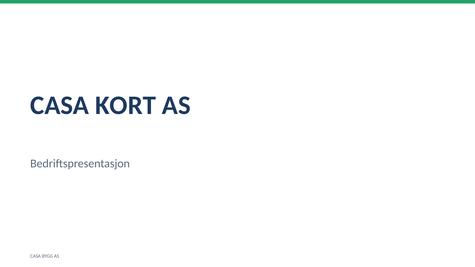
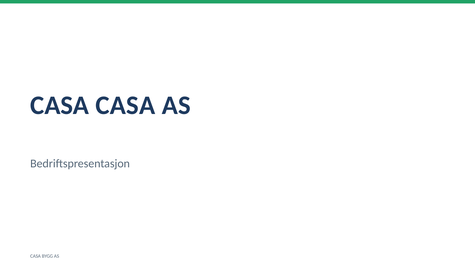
CASA KORT: KORT -> CASA (125, 105)
